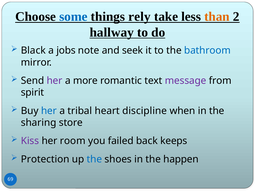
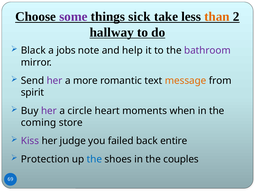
some colour: blue -> purple (73, 17)
rely: rely -> sick (139, 17)
seek: seek -> help (133, 51)
bathroom colour: blue -> purple (207, 51)
message colour: purple -> orange (186, 81)
her colour: blue -> purple (49, 111)
tribal: tribal -> circle (80, 111)
discipline: discipline -> moments (145, 111)
sharing: sharing -> coming (39, 123)
room: room -> judge (73, 141)
keeps: keeps -> entire (174, 141)
happen: happen -> couples (181, 159)
